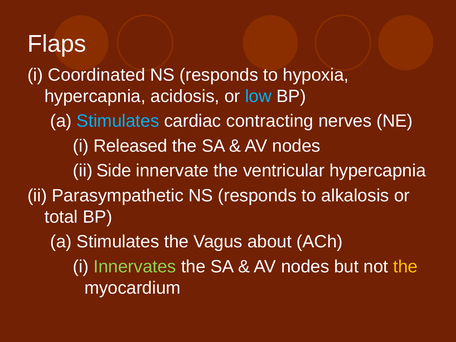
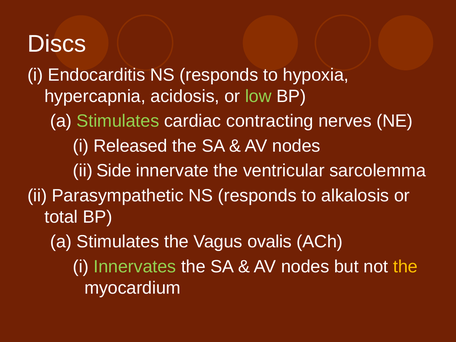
Flaps: Flaps -> Discs (57, 44)
Coordinated: Coordinated -> Endocarditis (97, 75)
low colour: light blue -> light green (258, 96)
Stimulates colour: light blue -> light green (118, 121)
ventricular hypercapnia: hypercapnia -> sarcolemma (378, 171)
about: about -> ovalis (270, 242)
